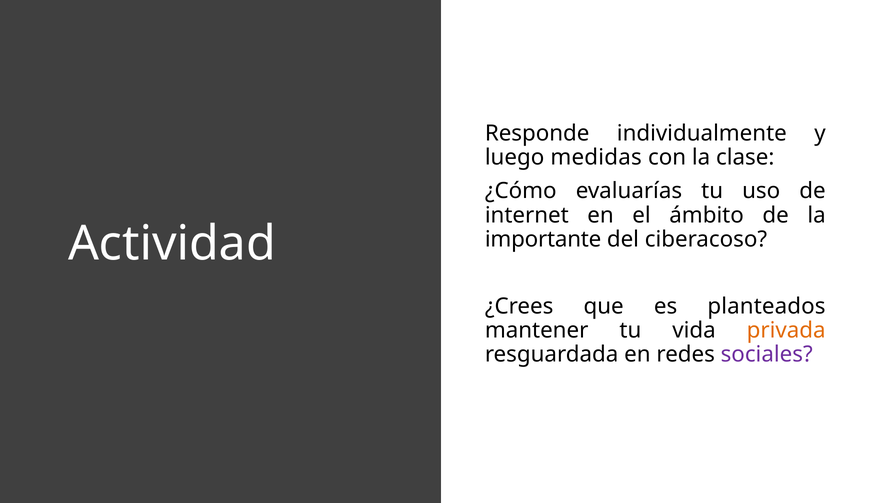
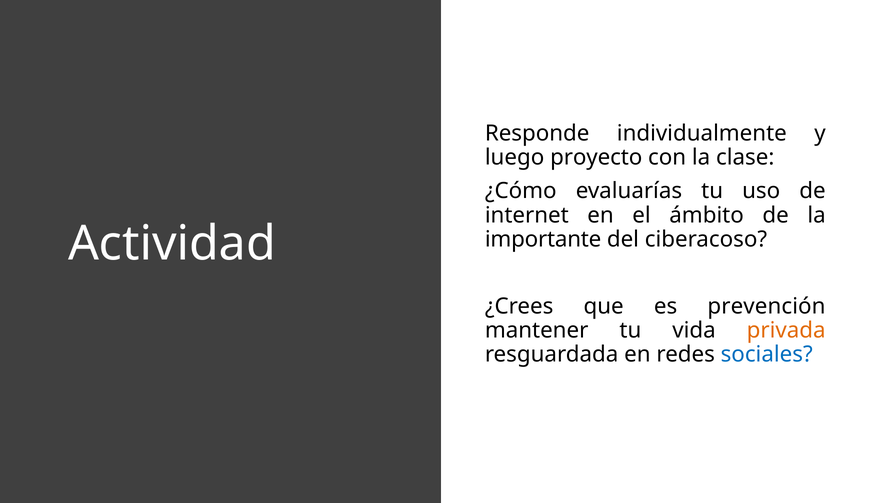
medidas: medidas -> proyecto (596, 158)
planteados: planteados -> prevención (767, 306)
sociales colour: purple -> blue (767, 354)
